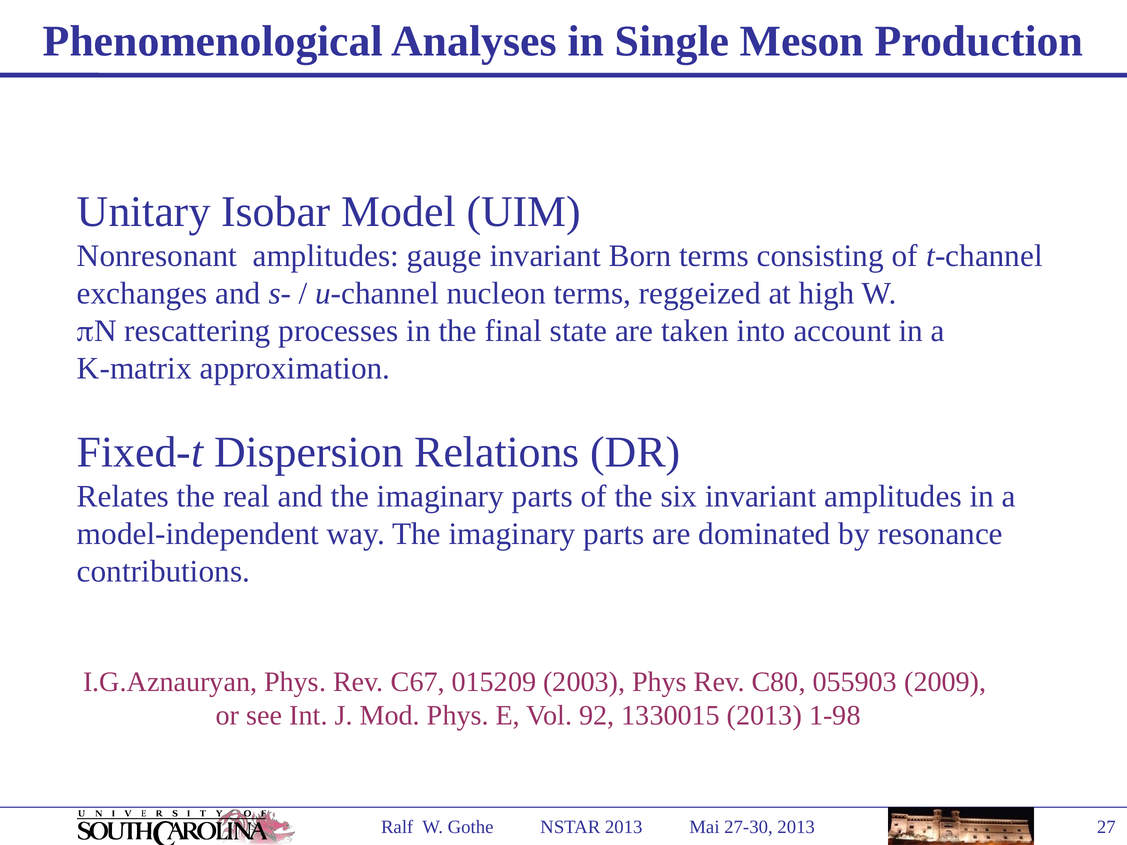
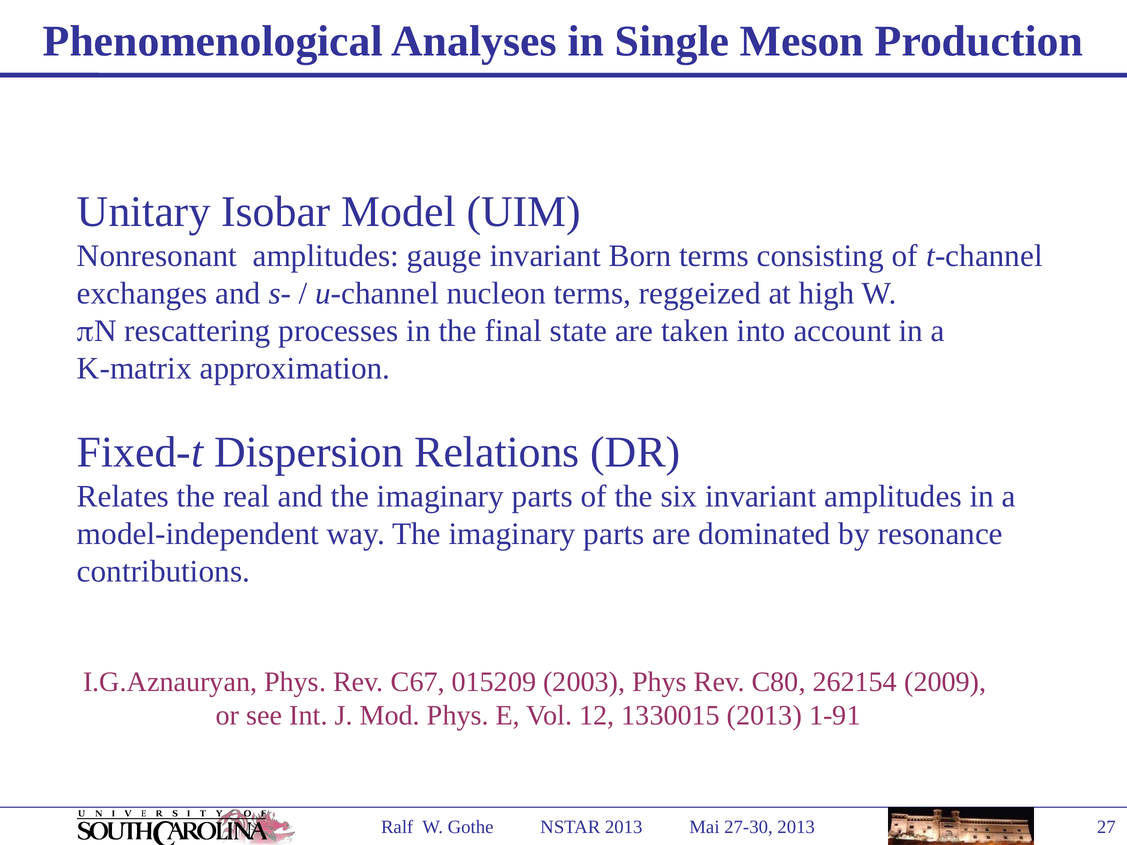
055903: 055903 -> 262154 (855, 682)
92: 92 -> 12 (597, 716)
1-98: 1-98 -> 1-91 (835, 716)
